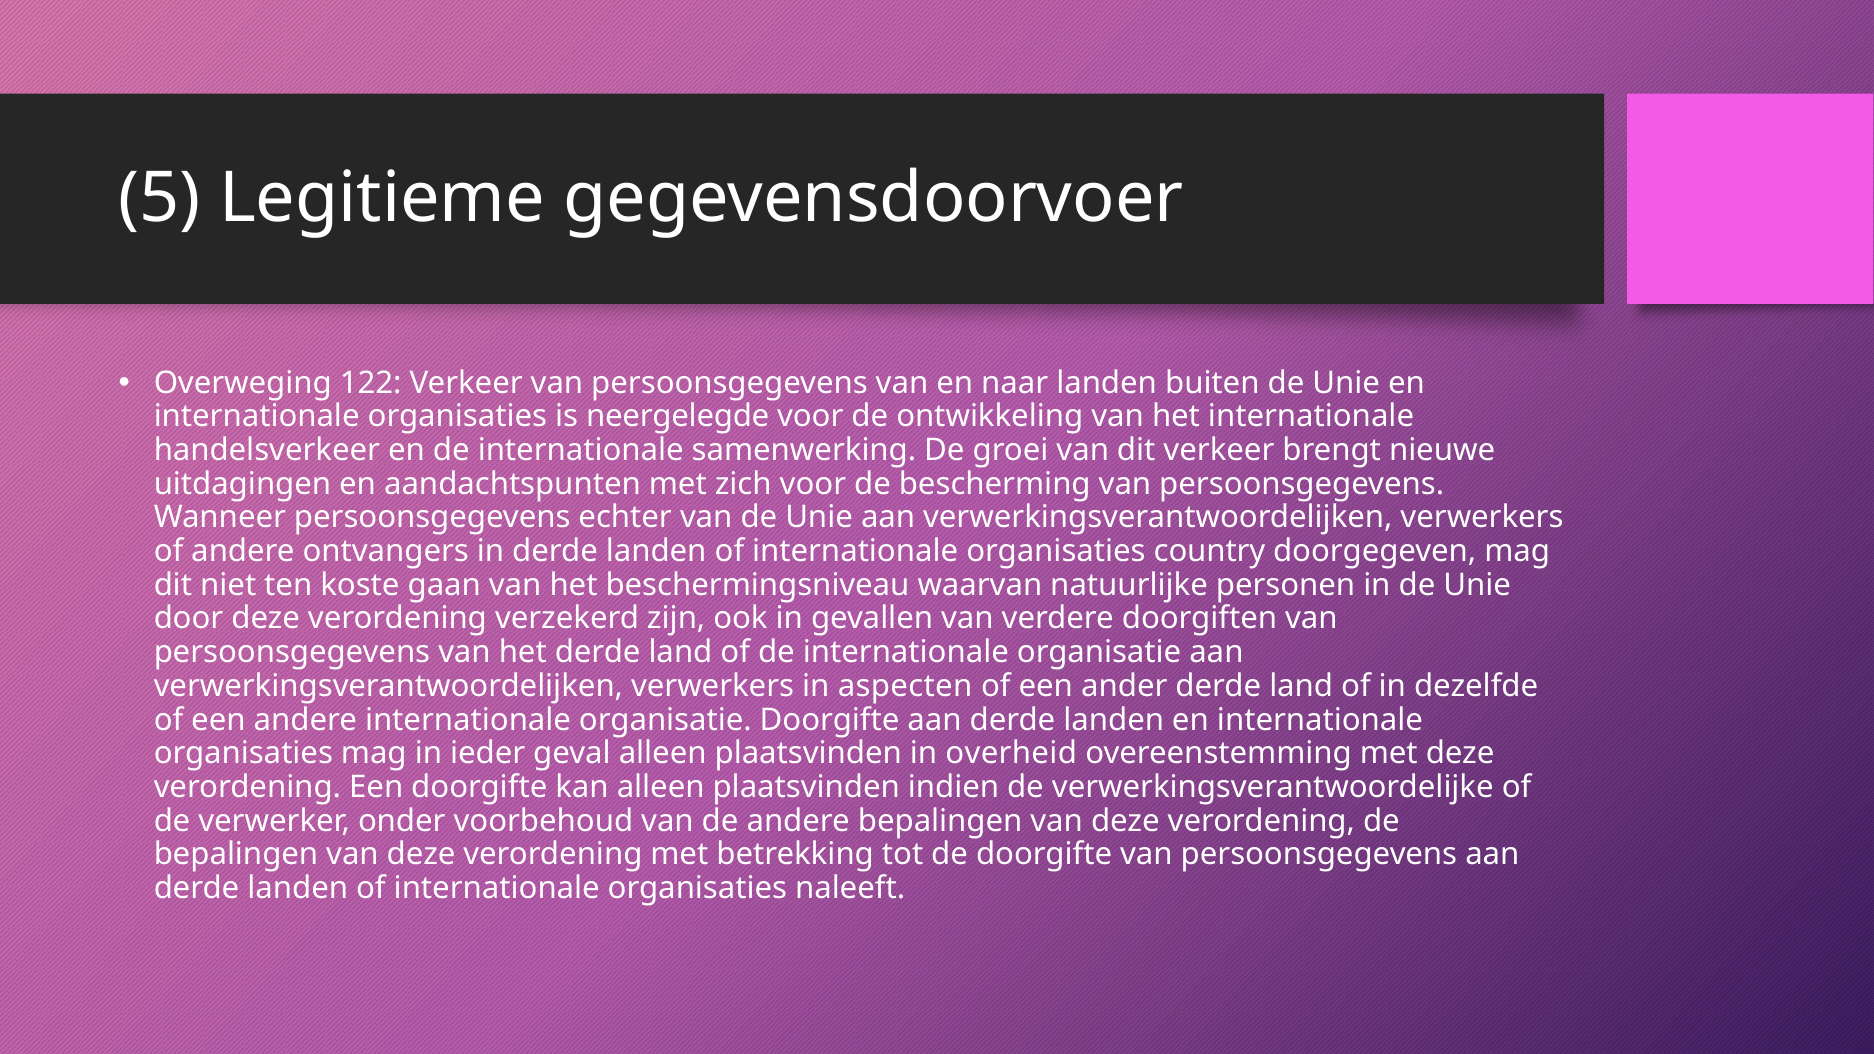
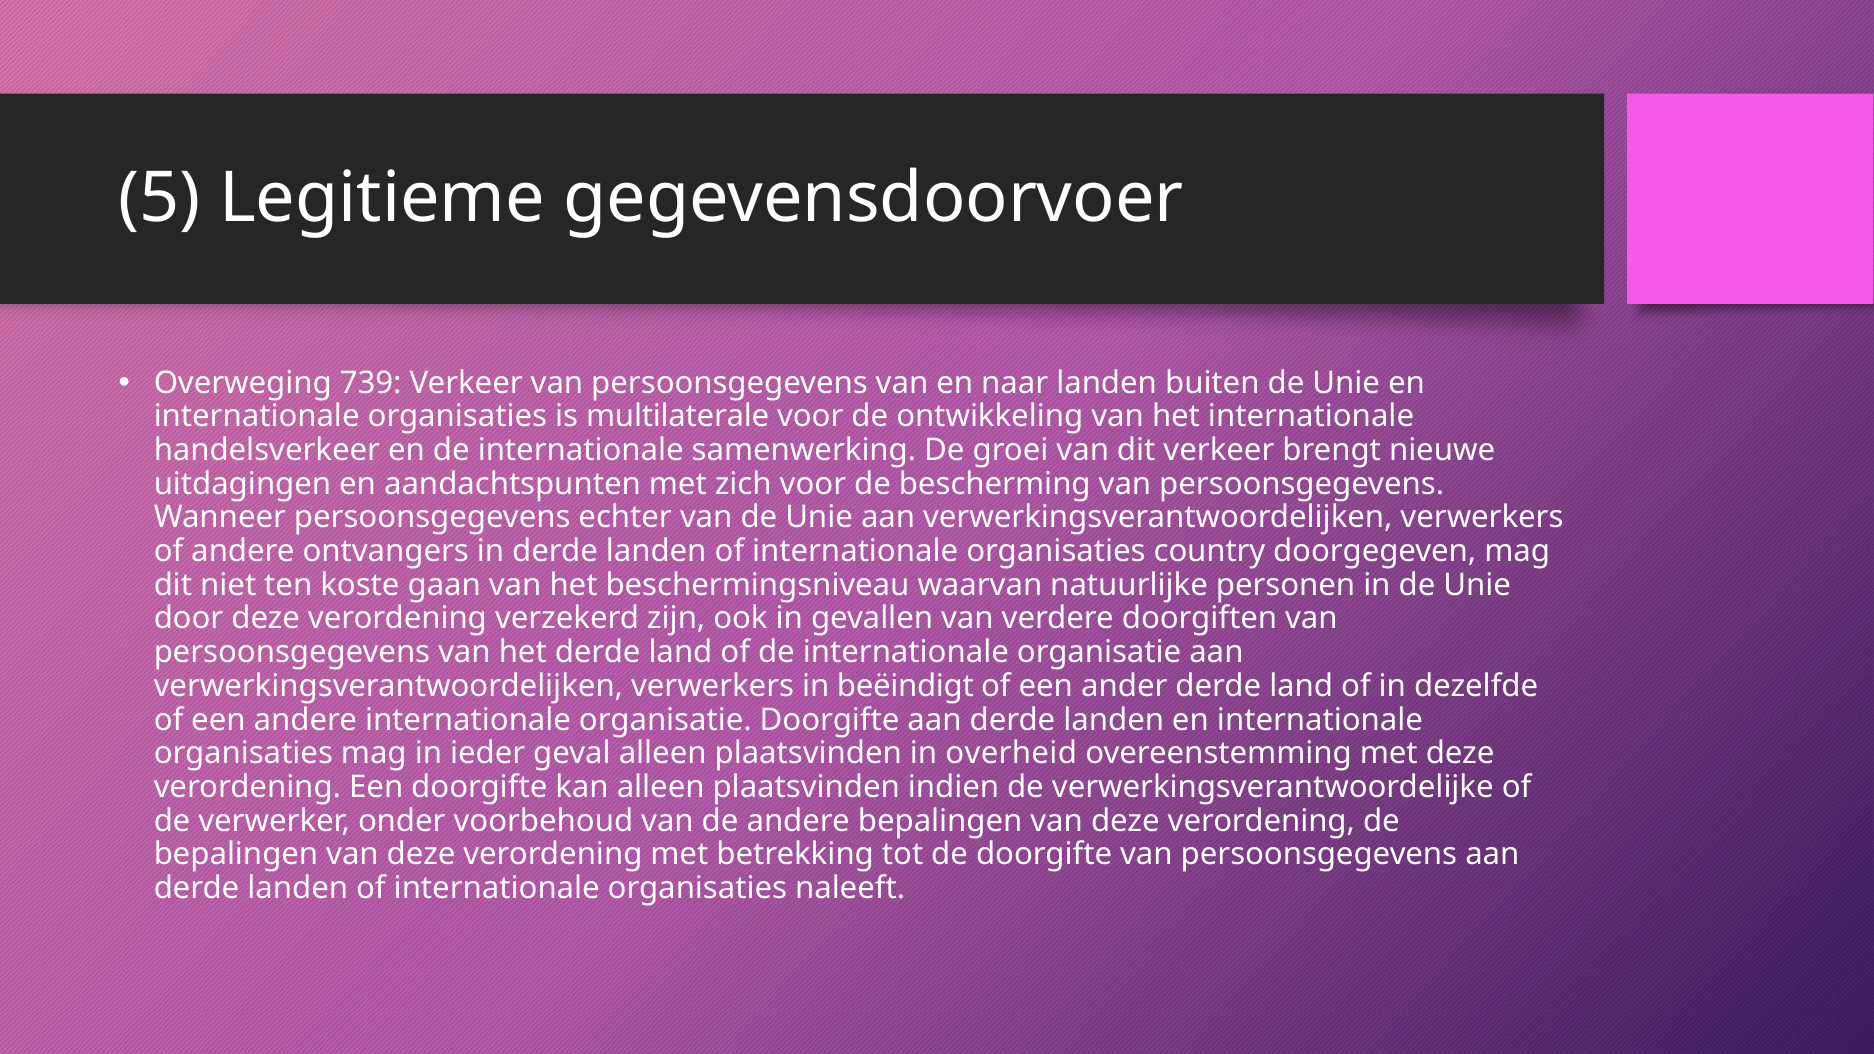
122: 122 -> 739 (371, 383)
neergelegde: neergelegde -> multilaterale (678, 417)
aspecten: aspecten -> beëindigt (905, 686)
